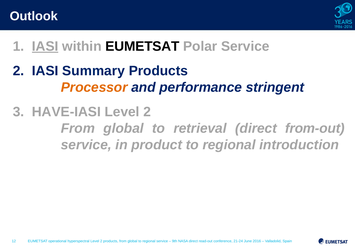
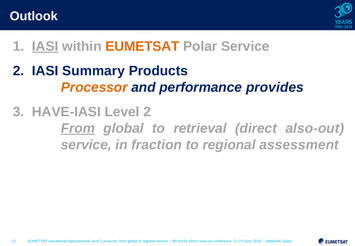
EUMETSAT colour: black -> orange (142, 46)
stringent: stringent -> provides (275, 87)
From underline: none -> present (78, 128)
from-out: from-out -> also-out (315, 128)
product: product -> fraction (157, 145)
introduction: introduction -> assessment (299, 145)
